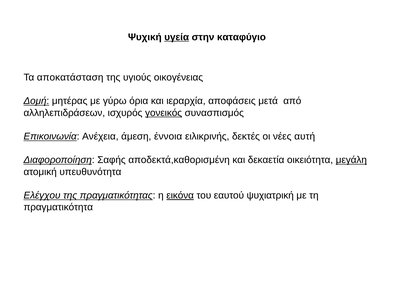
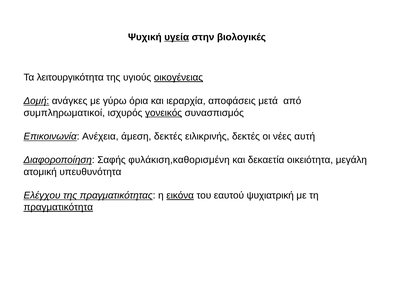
καταφύγιο: καταφύγιο -> βιολογικές (241, 37)
αποκατάσταση: αποκατάσταση -> λειτουργικότητα (70, 77)
οικογένειας underline: none -> present (178, 77)
μητέρας: μητέρας -> ανάγκες (70, 101)
αλληλεπιδράσεων: αλληλεπιδράσεων -> συμπληρωματικοί (64, 113)
άμεση έννοια: έννοια -> δεκτές (168, 137)
αποδεκτά,καθορισμένη: αποδεκτά,καθορισμένη -> φυλάκιση,καθορισμένη (179, 160)
μεγάλη underline: present -> none (351, 160)
πραγματικότητα underline: none -> present (58, 208)
